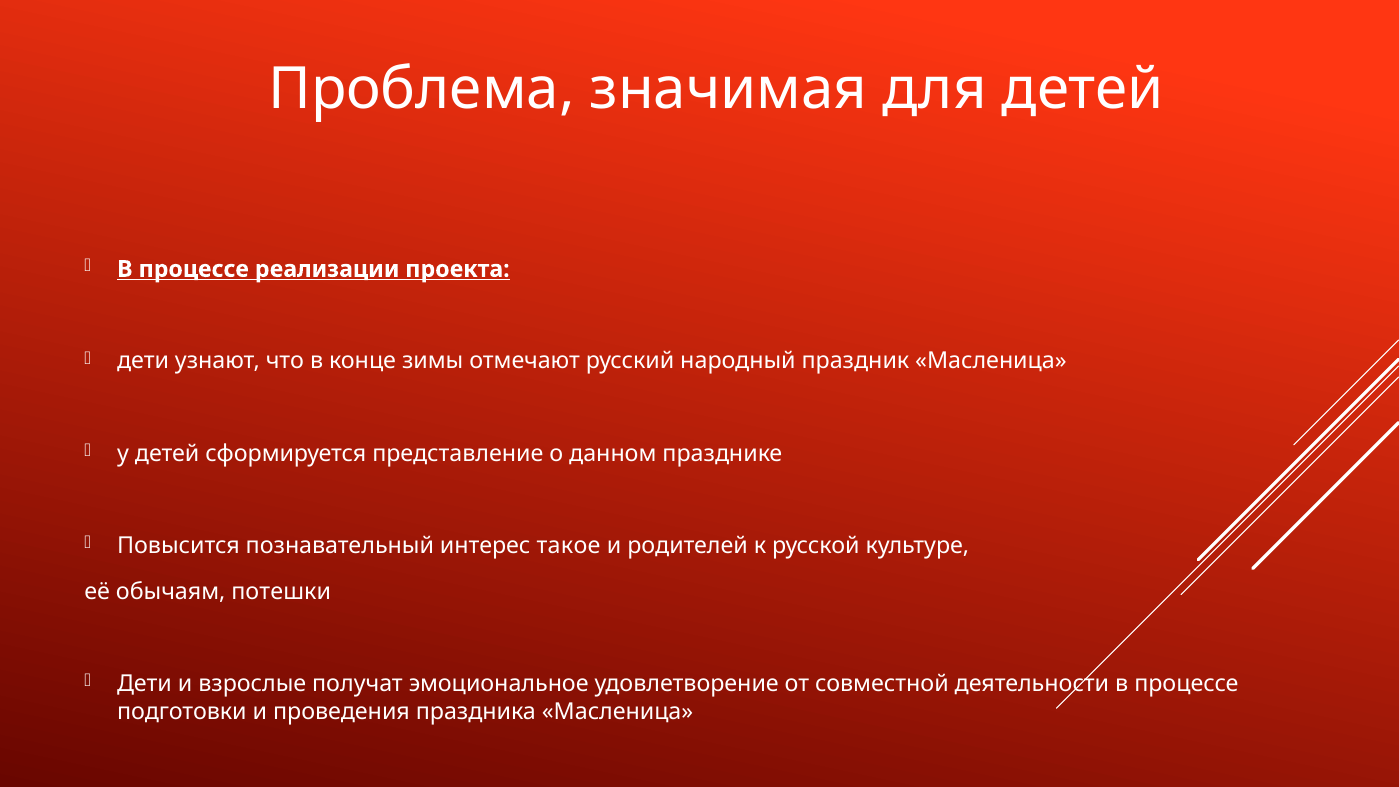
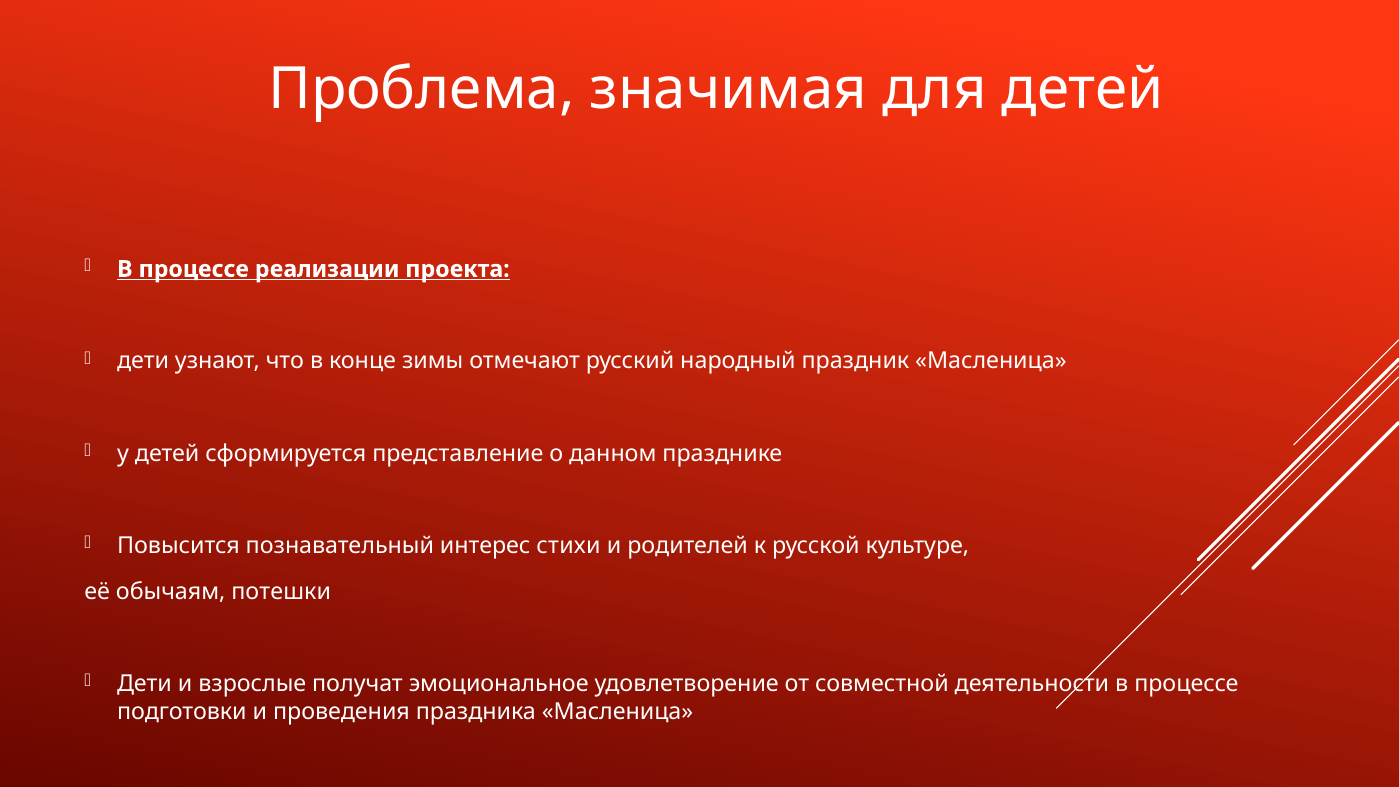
такое: такое -> стихи (569, 545)
